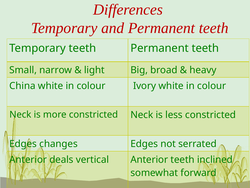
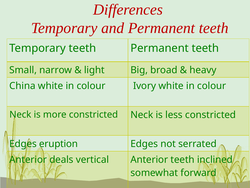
changes: changes -> eruption (59, 143)
